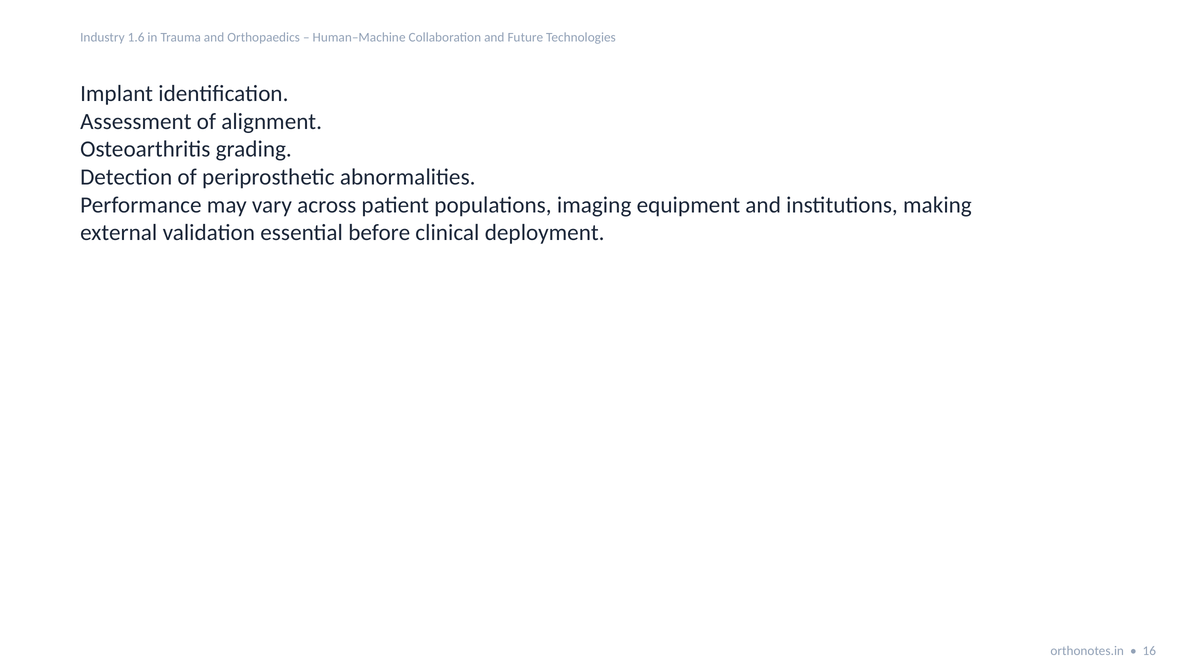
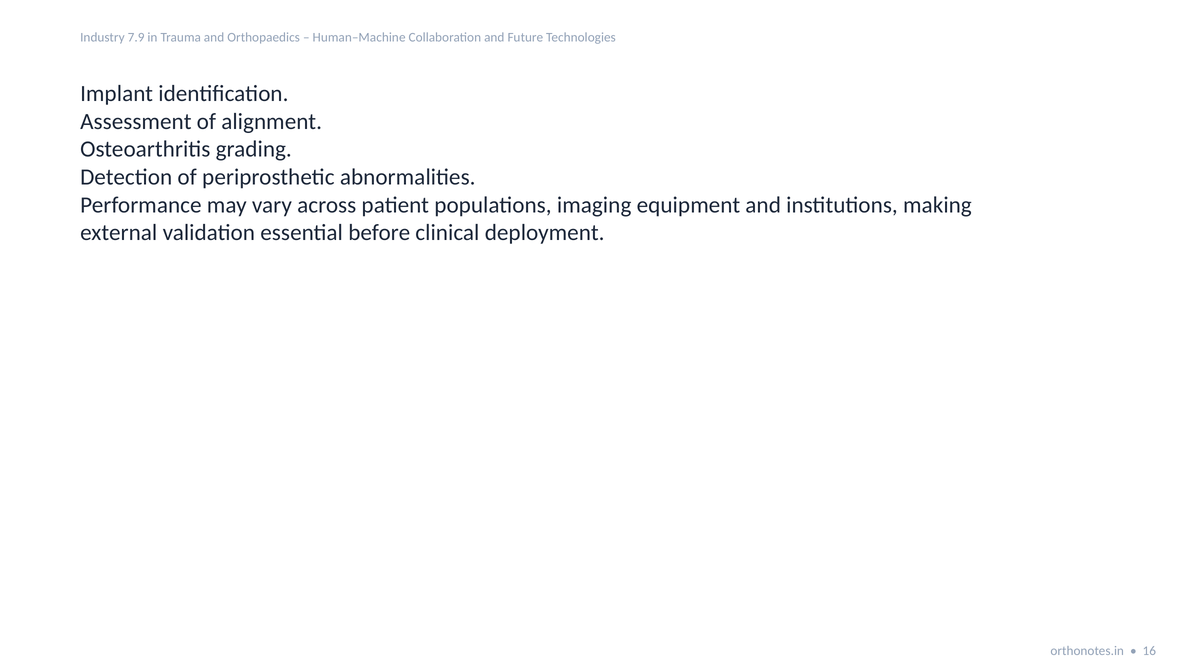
1.6: 1.6 -> 7.9 (136, 37)
